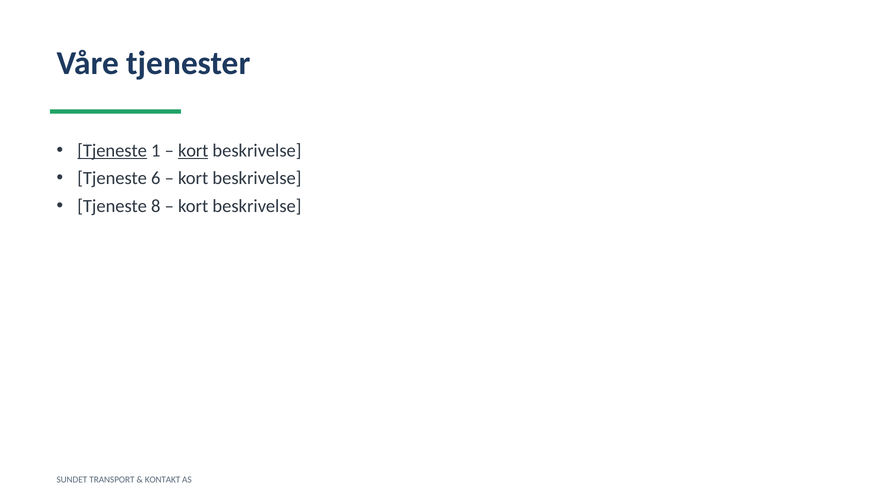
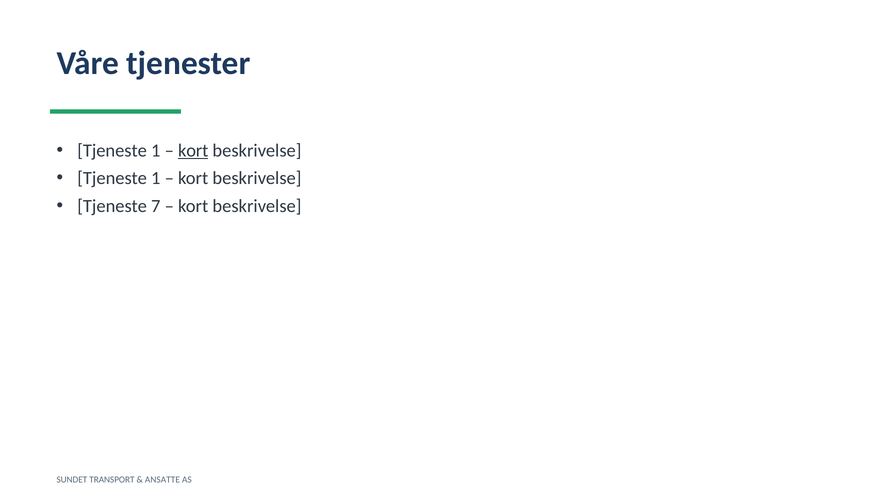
Tjeneste underline: present -> none (112, 150)
6: 6 -> 1 (156, 178)
8: 8 -> 7 (156, 206)
KONTAKT: KONTAKT -> ANSATTE (162, 479)
